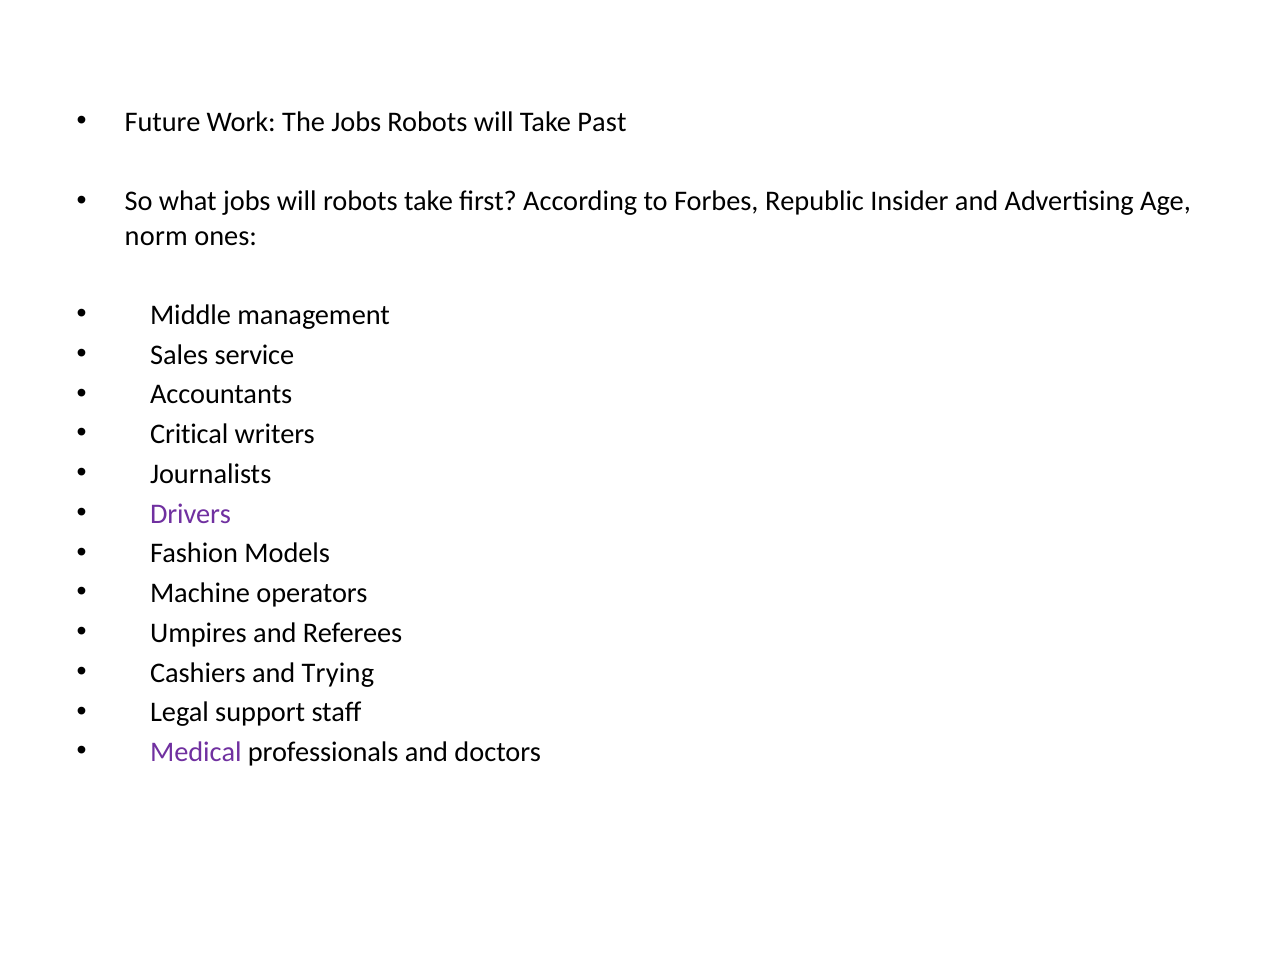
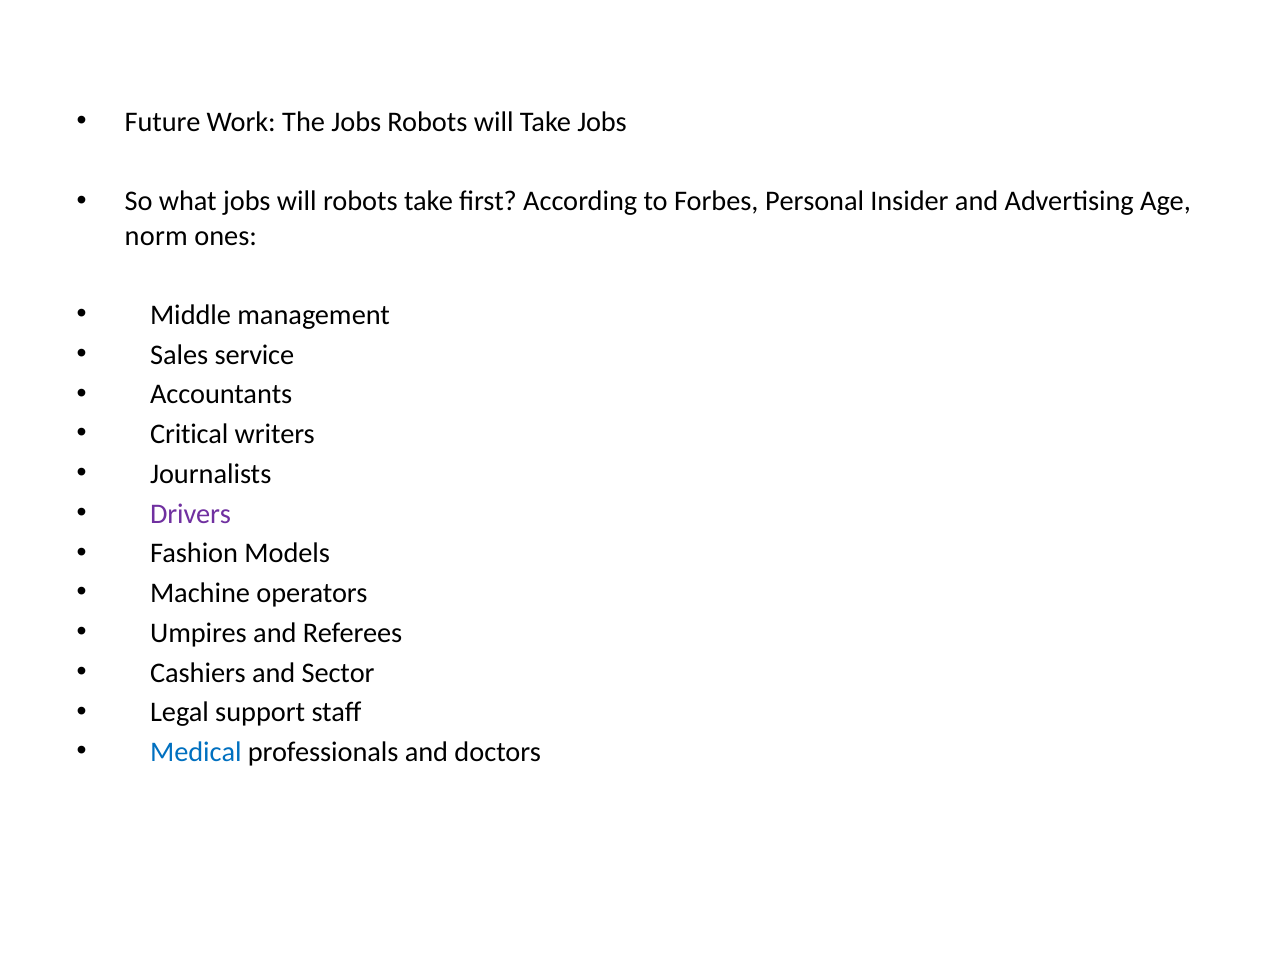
Take Past: Past -> Jobs (602, 122)
Republic: Republic -> Personal (815, 202)
Trying: Trying -> Sector (338, 673)
Medical colour: purple -> blue (196, 753)
